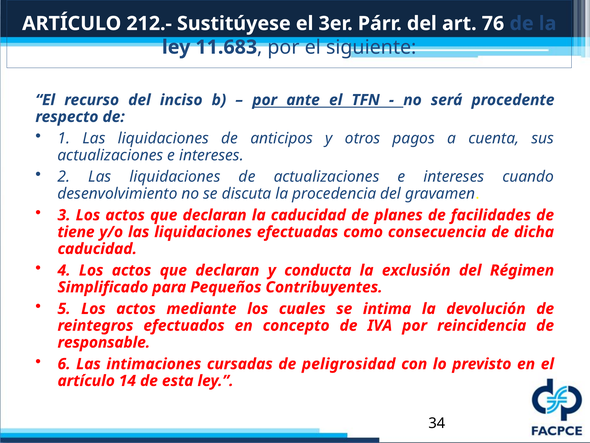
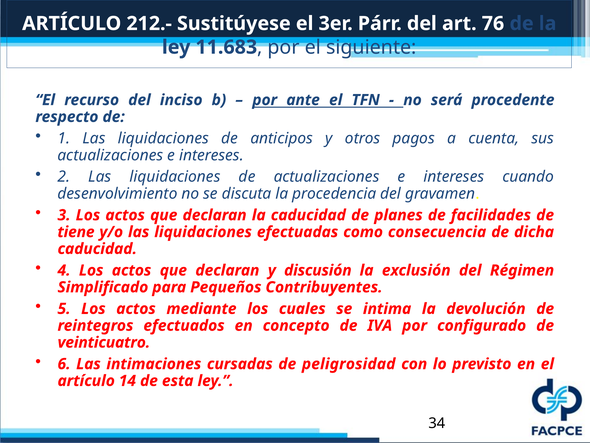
conducta: conducta -> discusión (318, 270)
reincidencia: reincidencia -> configurado (482, 325)
responsable: responsable -> veinticuatro (104, 342)
